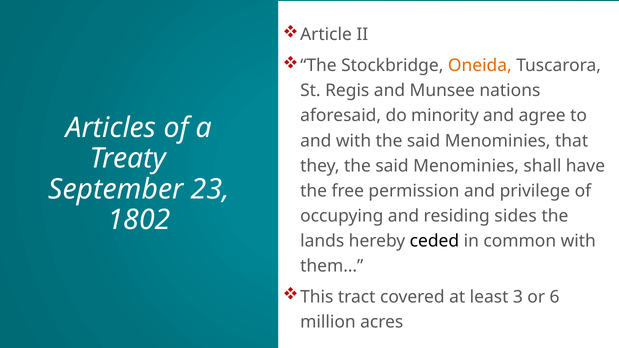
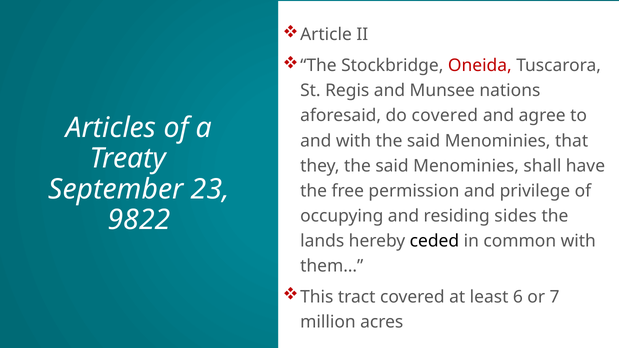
Oneida colour: orange -> red (480, 66)
do minority: minority -> covered (445, 116)
1802: 1802 -> 9822 (139, 220)
3: 3 -> 6 (518, 297)
6: 6 -> 7 (555, 297)
